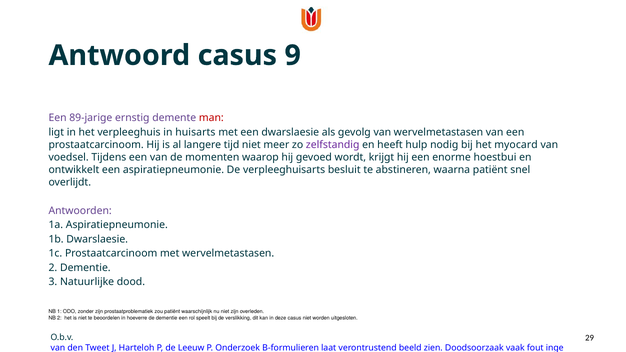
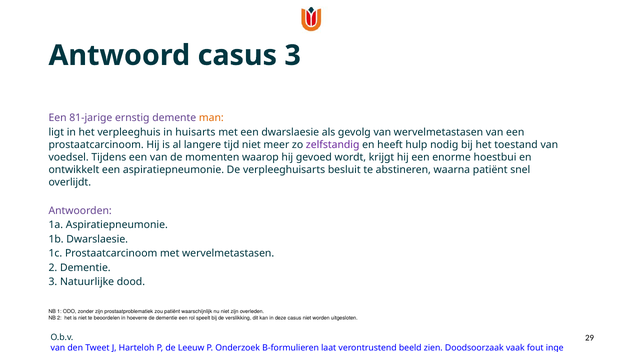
casus 9: 9 -> 3 (293, 55)
89-jarige: 89-jarige -> 81-jarige (91, 118)
man colour: red -> orange (211, 118)
myocard: myocard -> toestand (516, 145)
